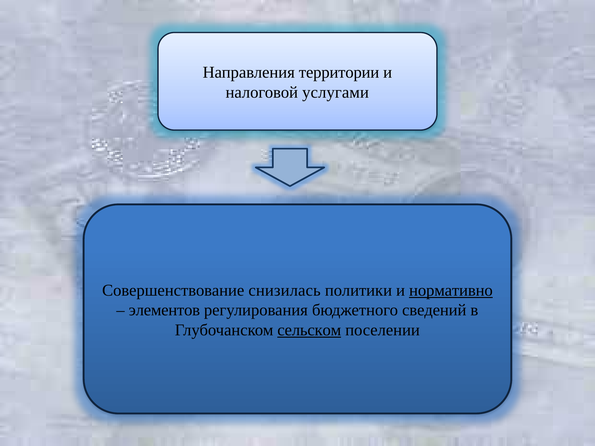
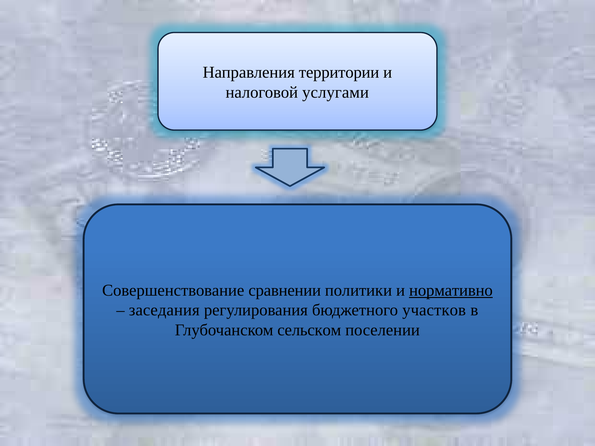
снизилась: снизилась -> сравнении (285, 290)
элементов: элементов -> заседания (164, 310)
сведений: сведений -> участков (434, 310)
сельском underline: present -> none (309, 330)
